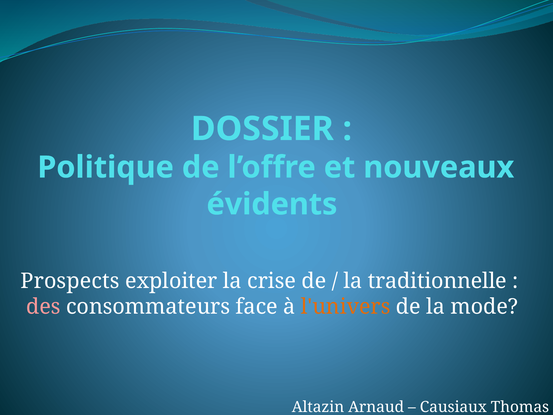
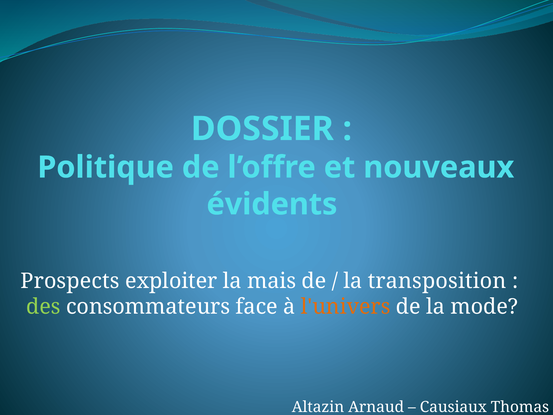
crise: crise -> mais (272, 281)
traditionnelle: traditionnelle -> transposition (437, 281)
des colour: pink -> light green (43, 307)
